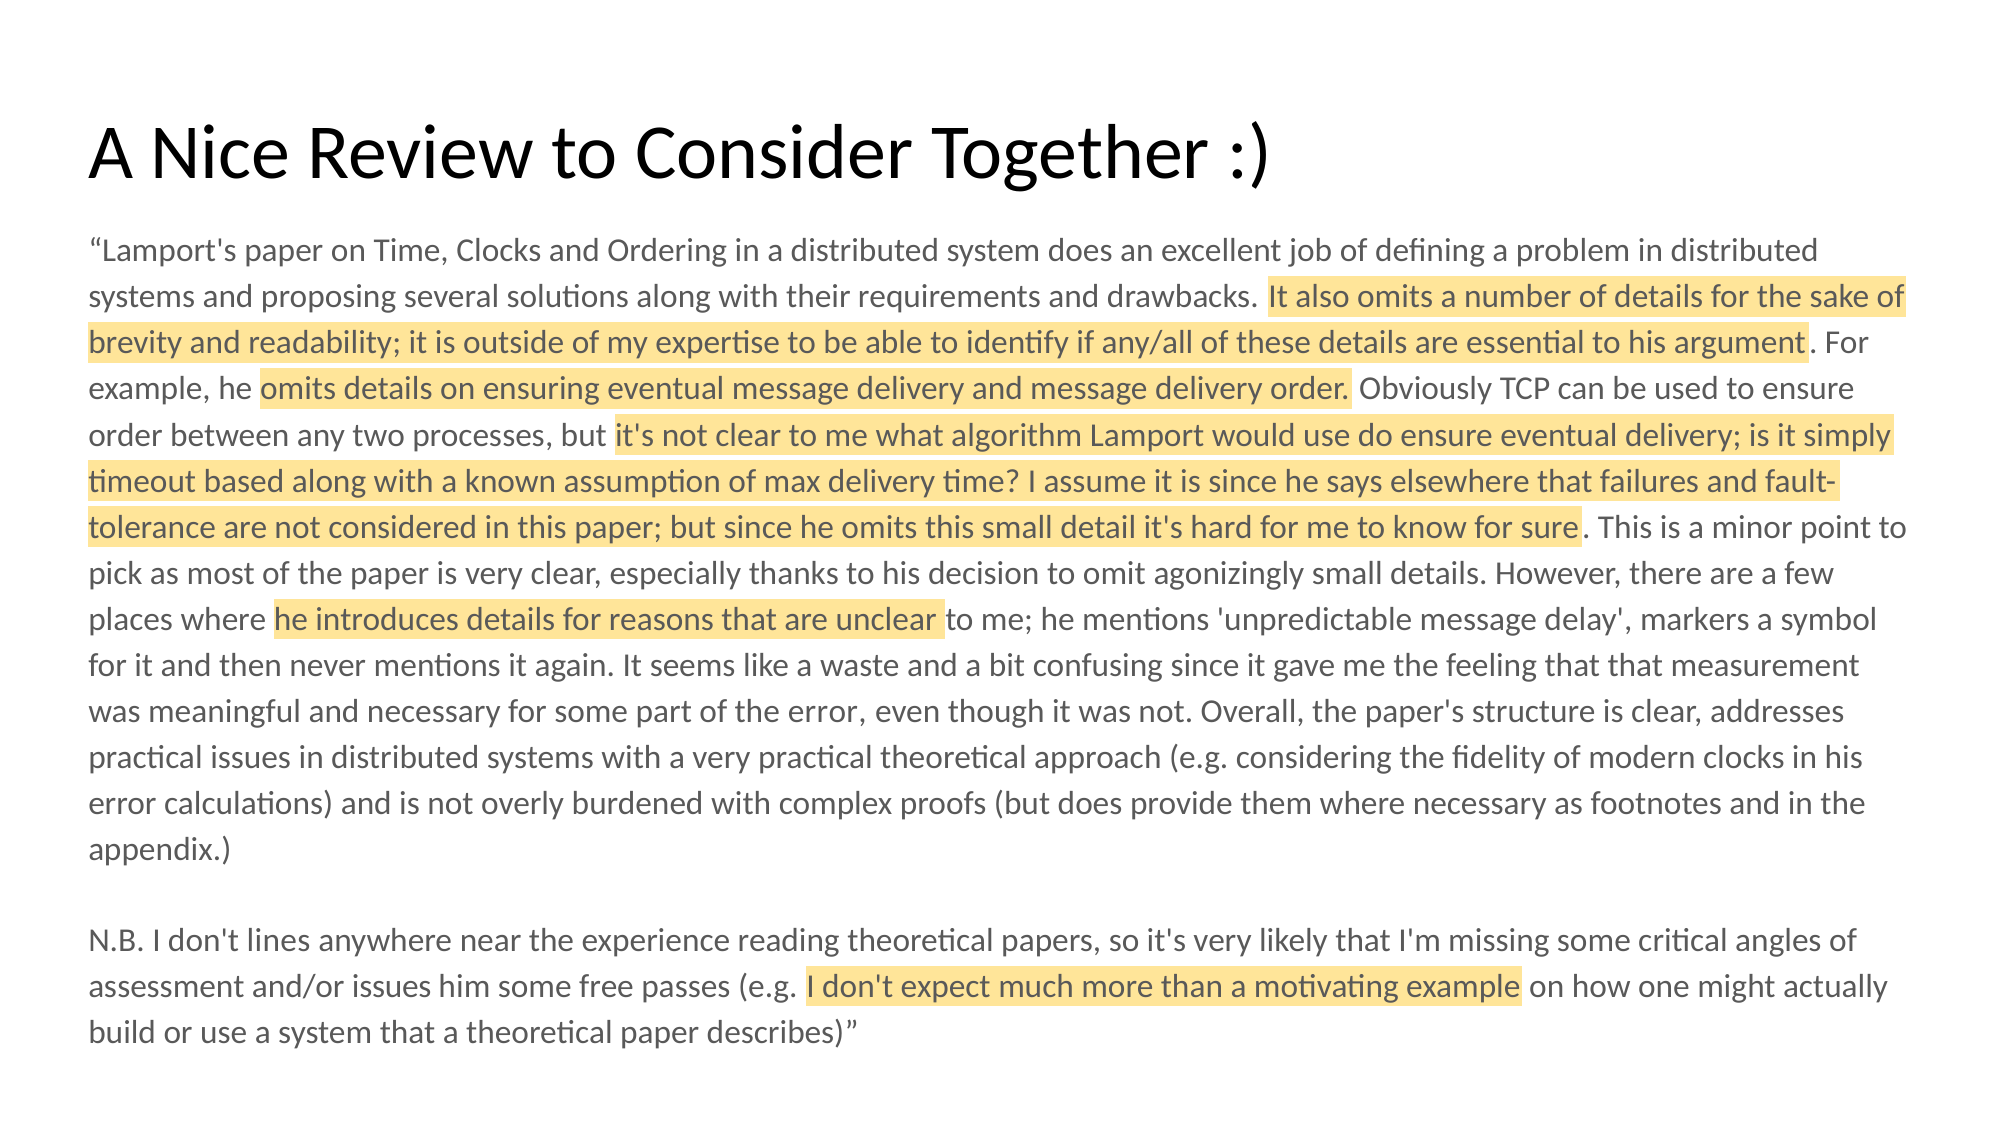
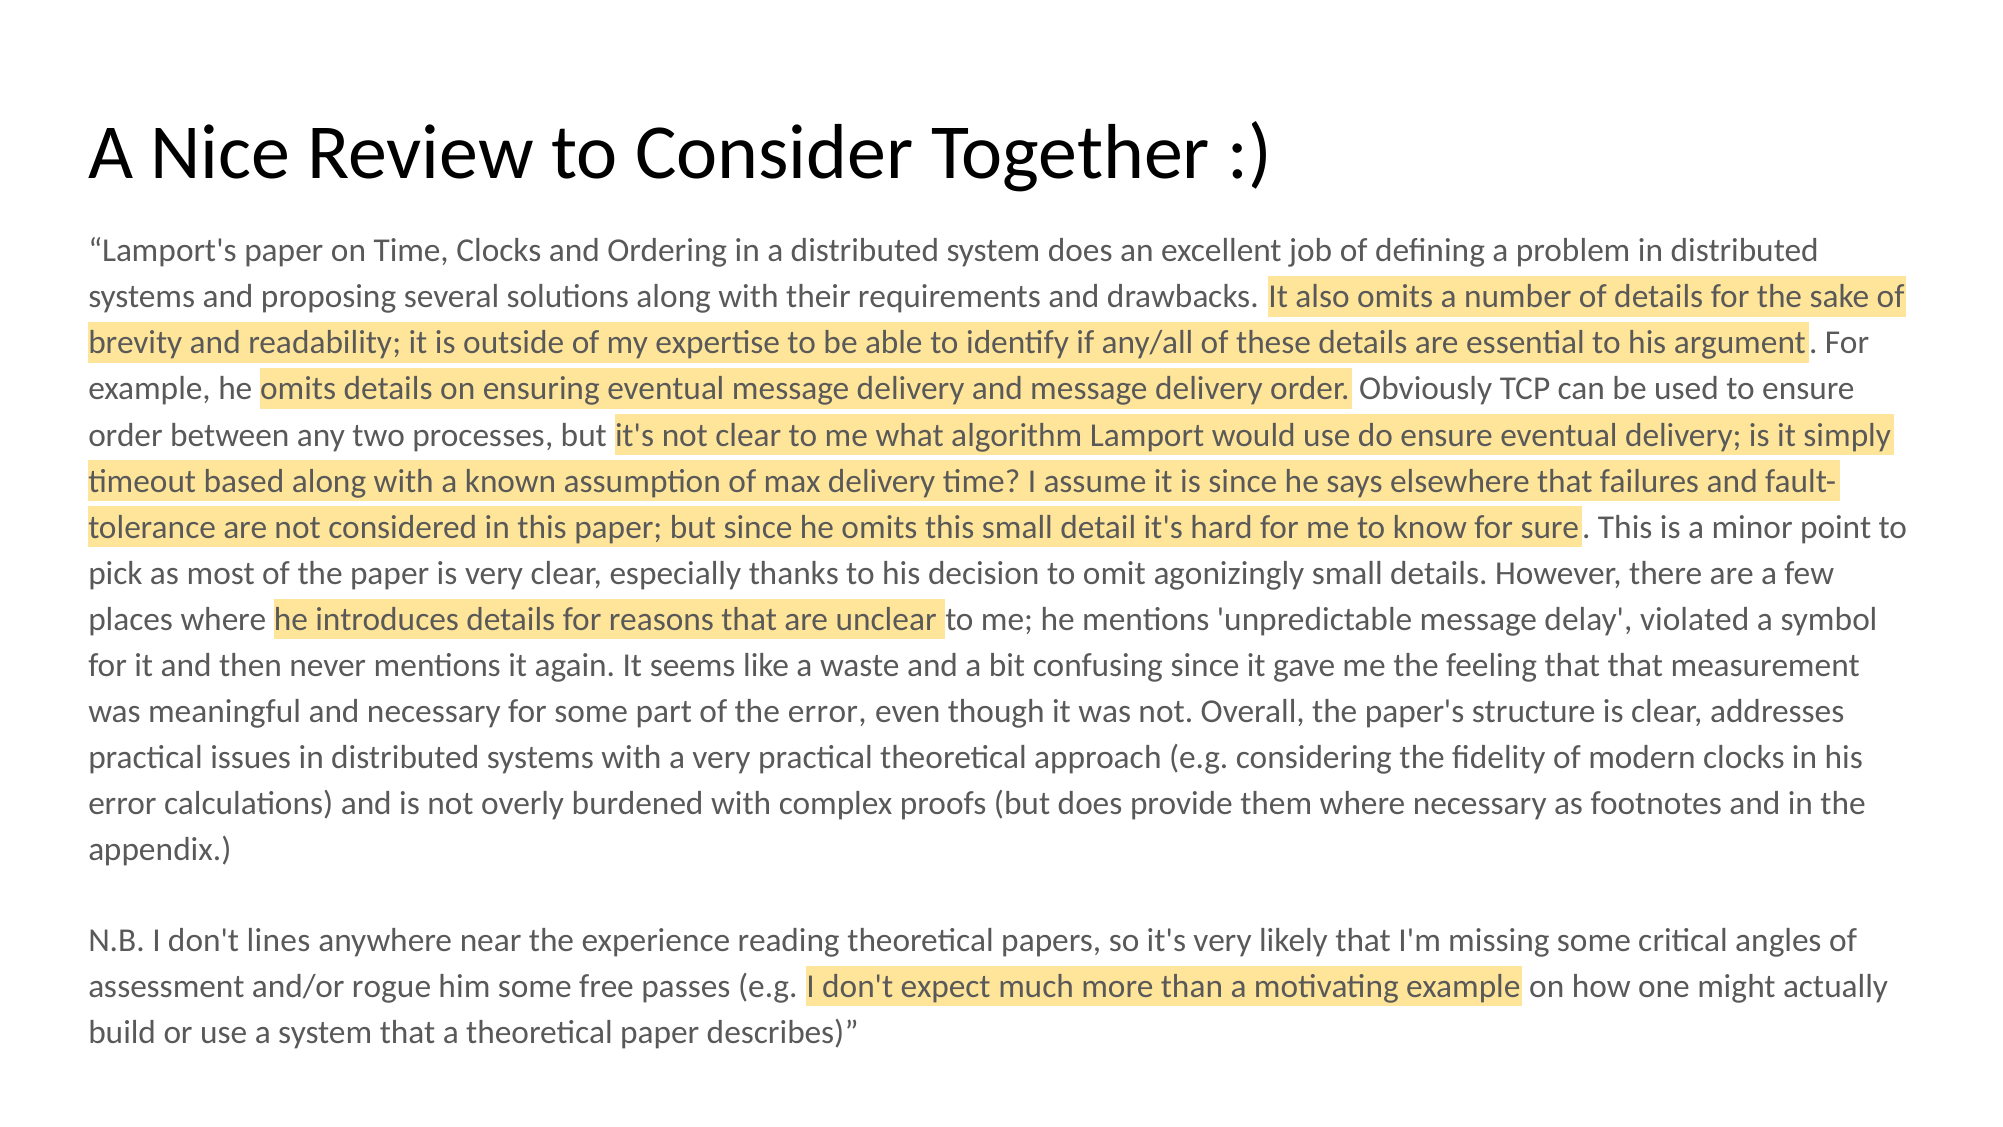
markers: markers -> violated (1695, 619)
and/or issues: issues -> rogue (391, 986)
